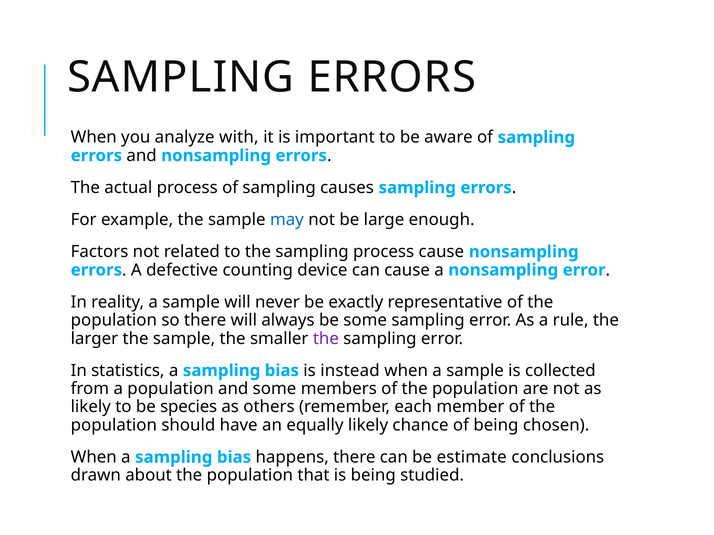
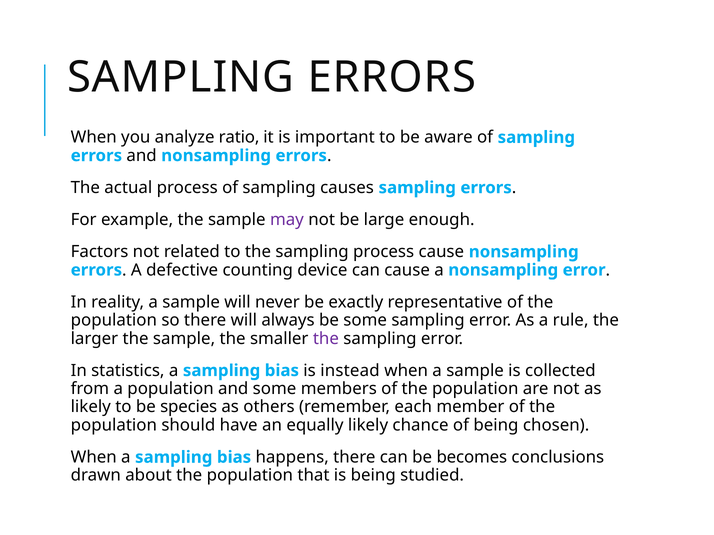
with: with -> ratio (239, 138)
may colour: blue -> purple (287, 220)
estimate: estimate -> becomes (472, 458)
